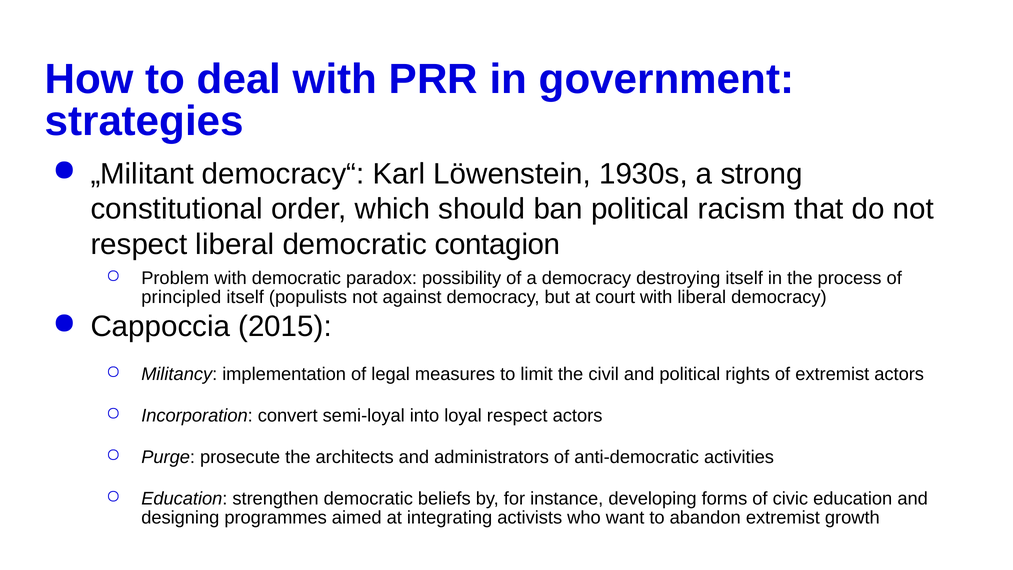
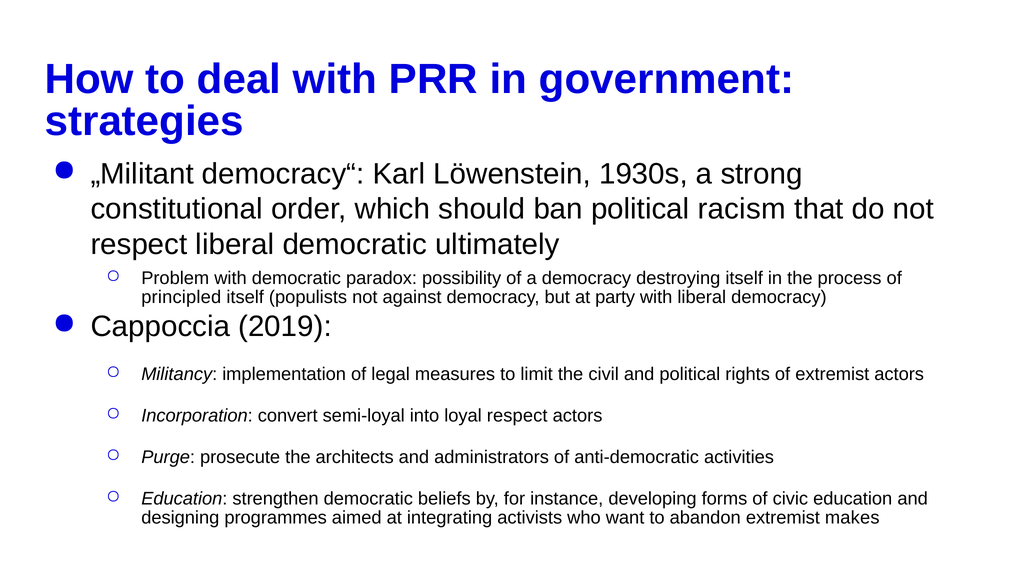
contagion: contagion -> ultimately (497, 245)
court: court -> party (615, 297)
2015: 2015 -> 2019 (285, 326)
growth: growth -> makes (852, 517)
